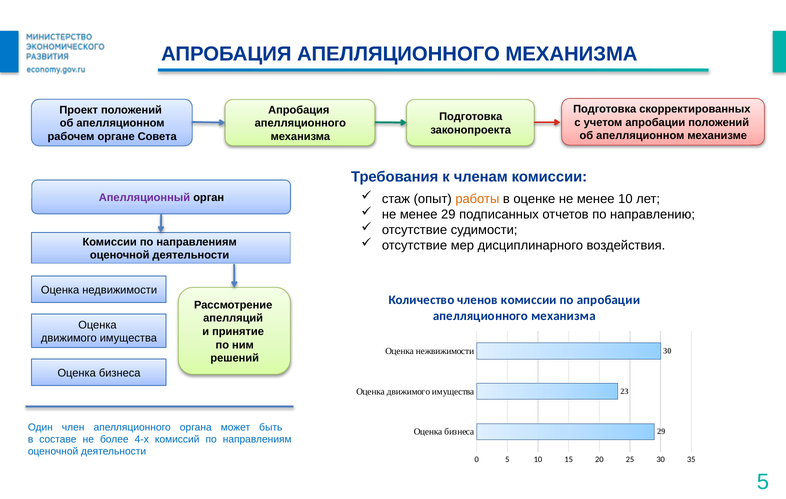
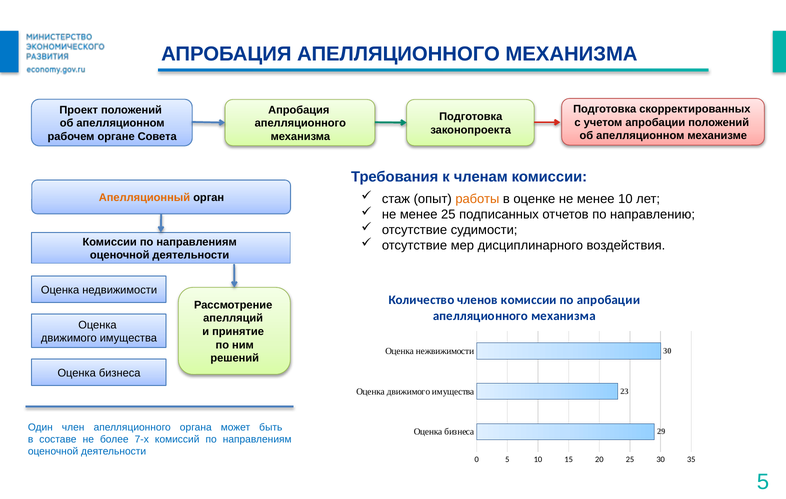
Апелляционный colour: purple -> orange (144, 198)
менее 29: 29 -> 25 (448, 214)
4-х: 4-х -> 7-х (142, 439)
